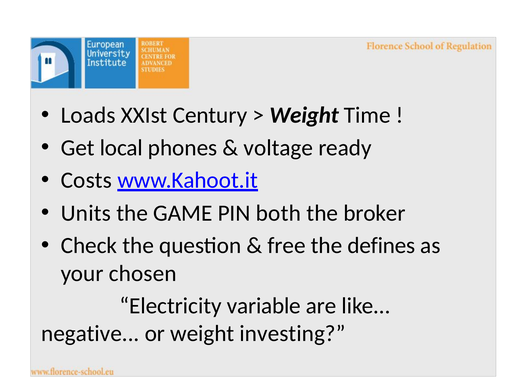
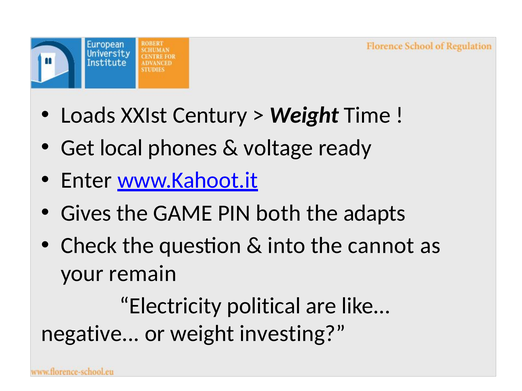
Costs: Costs -> Enter (86, 180)
Units: Units -> Gives (86, 213)
broker: broker -> adapts (374, 213)
free: free -> into (287, 246)
defines: defines -> cannot (381, 246)
chosen: chosen -> remain (143, 274)
variable: variable -> political (264, 306)
